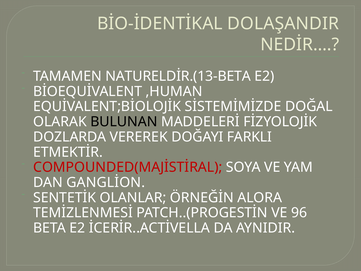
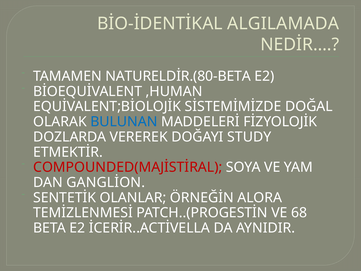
DOLAŞANDIR: DOLAŞANDIR -> ALGILAMADA (283, 24)
NATURELDİR.(13-BETA: NATURELDİR.(13-BETA -> NATURELDİR.(80-BETA (178, 76)
BULUNAN colour: black -> blue (124, 122)
FARKLI: FARKLI -> STUDY (249, 137)
96: 96 -> 68 (299, 213)
